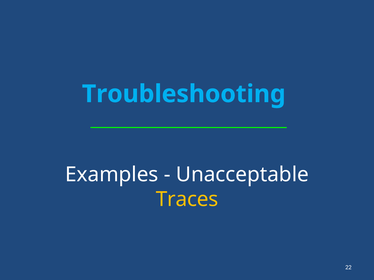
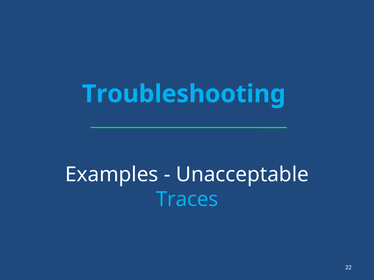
Traces colour: yellow -> light blue (187, 200)
